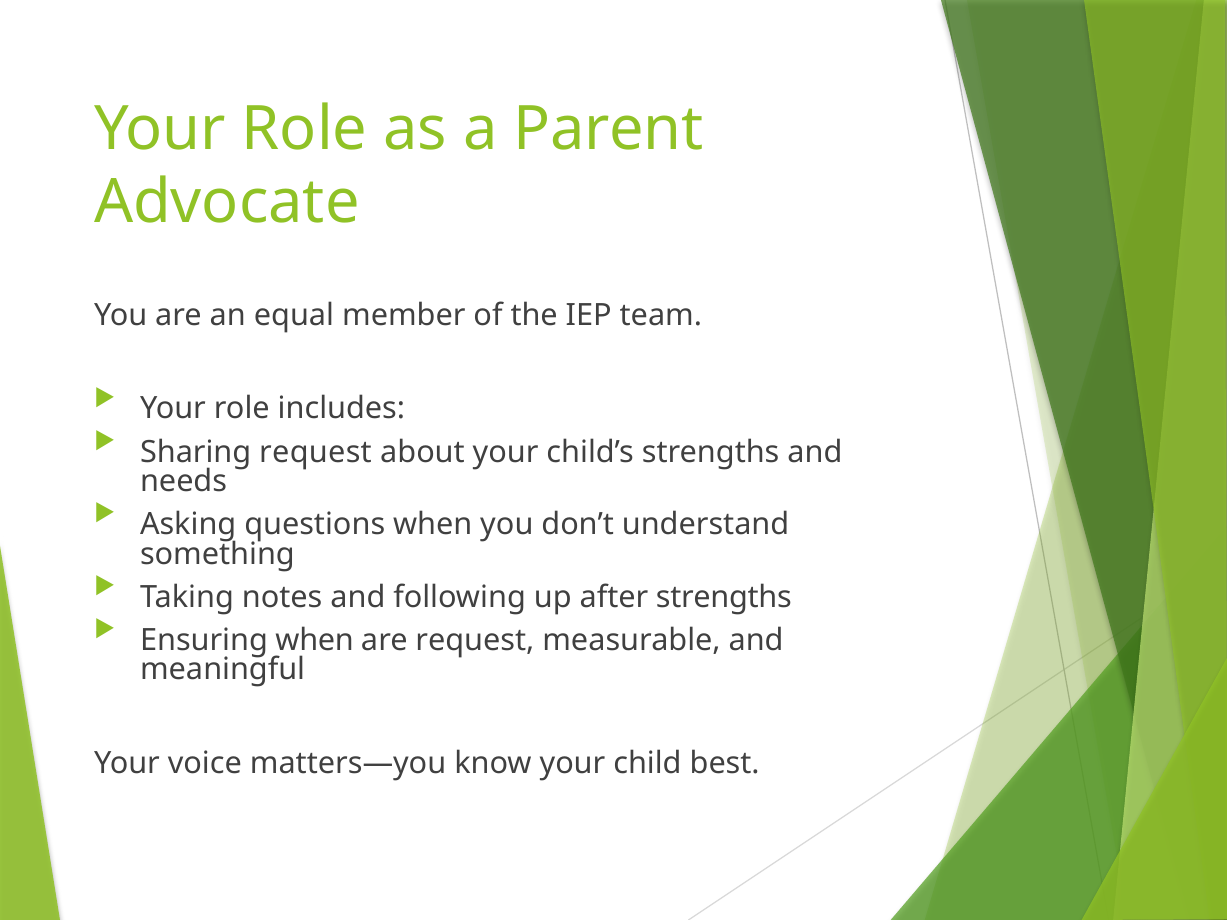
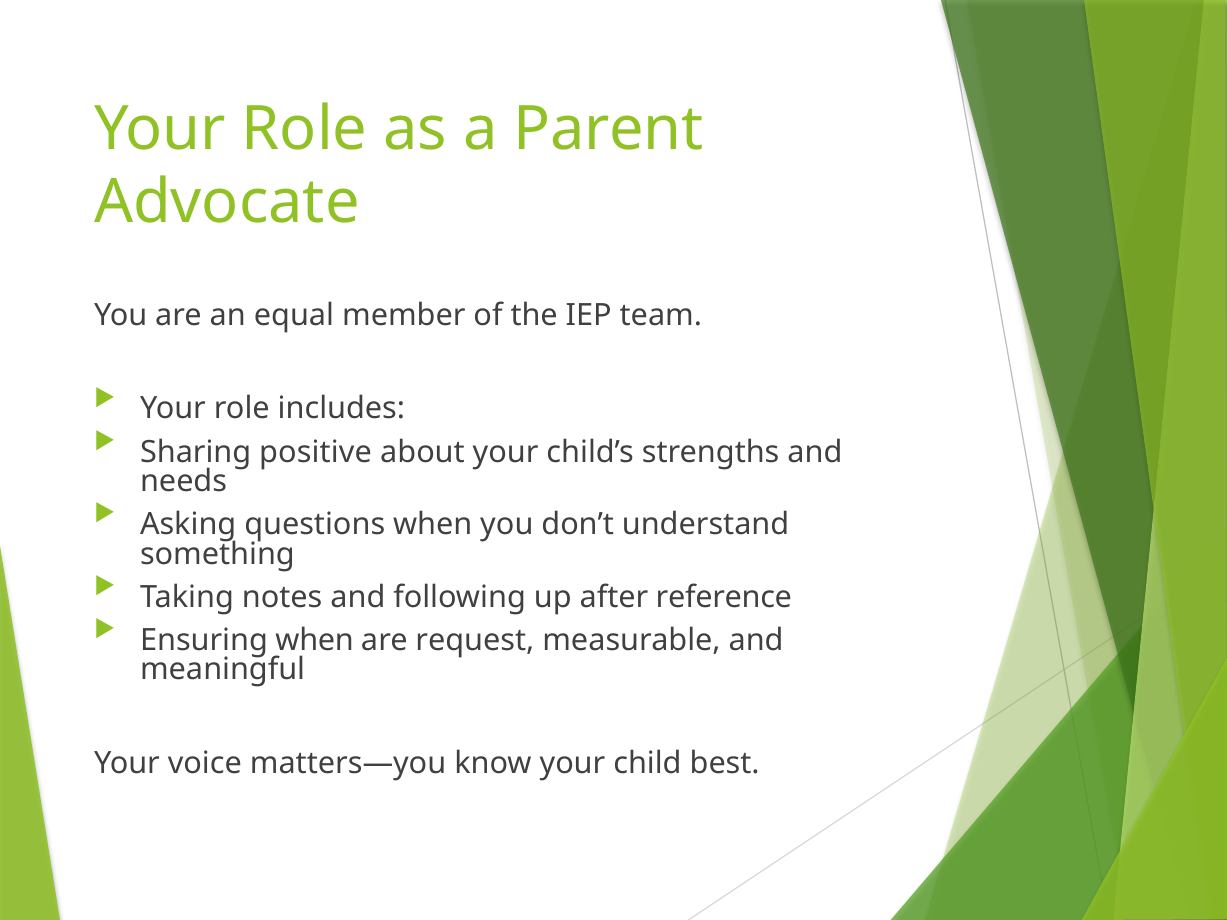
Sharing request: request -> positive (316, 452)
after strengths: strengths -> reference (724, 597)
